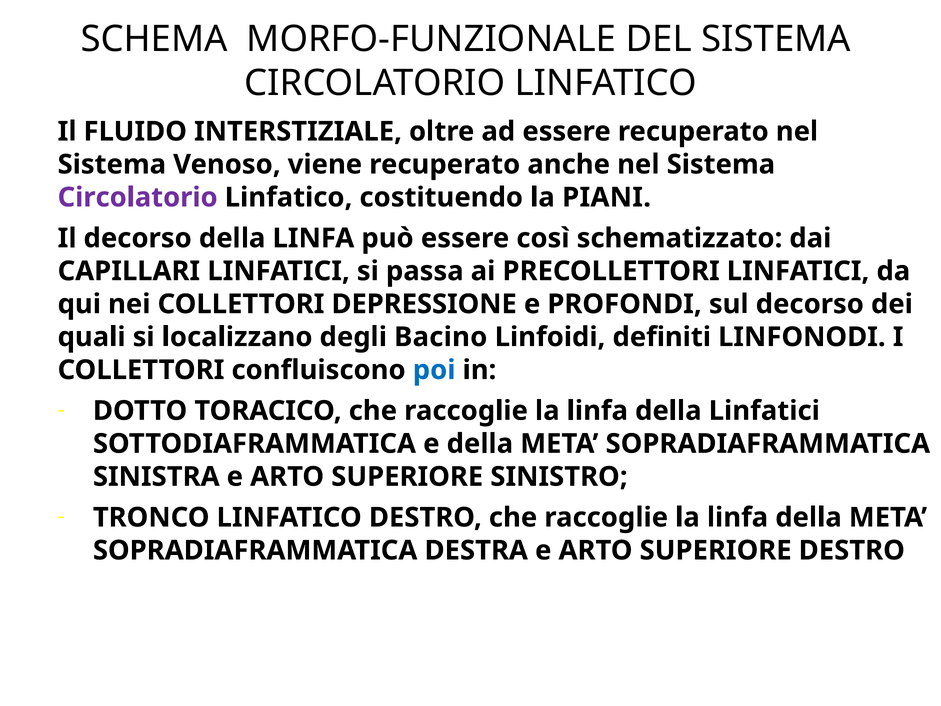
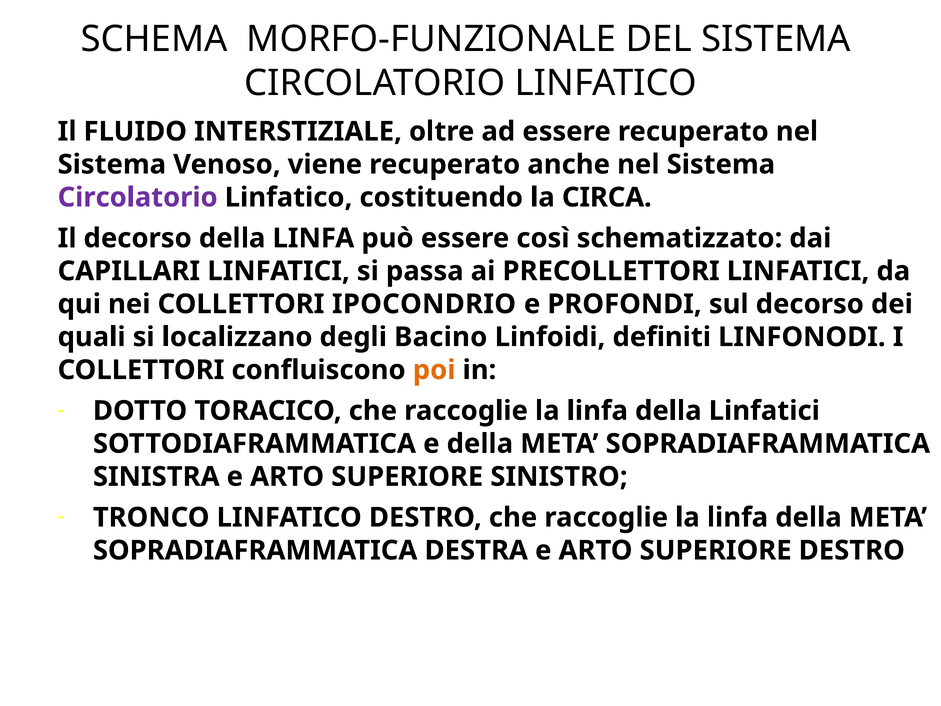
PIANI: PIANI -> CIRCA (607, 197)
DEPRESSIONE: DEPRESSIONE -> IPOCONDRIO (424, 304)
poi colour: blue -> orange (434, 370)
